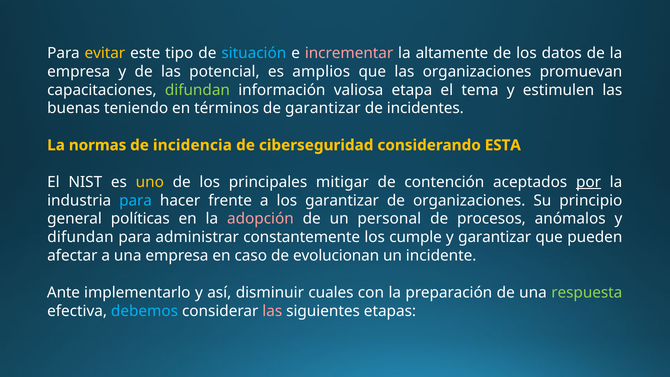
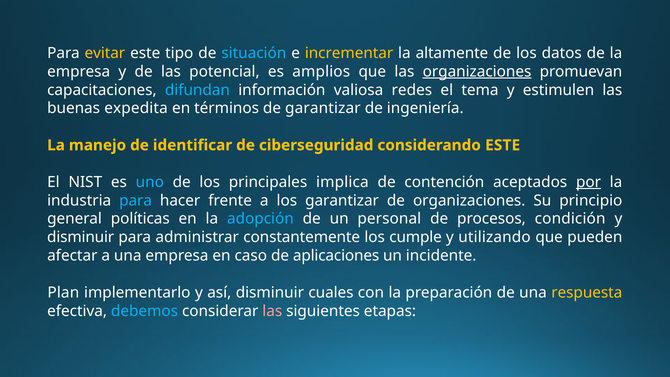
incrementar colour: pink -> yellow (349, 53)
organizaciones underline: none -> present (477, 71)
difundan colour: light green -> light blue (197, 90)
etapa: etapa -> redes (412, 90)
teniendo: teniendo -> expedita (136, 108)
incidentes: incidentes -> ingeniería (425, 108)
normas: normas -> manejo (98, 145)
incidencia: incidencia -> identificar (193, 145)
considerando ESTA: ESTA -> ESTE (503, 145)
uno colour: yellow -> light blue (150, 182)
mitigar: mitigar -> implica (342, 182)
adopción colour: pink -> light blue (260, 219)
anómalos: anómalos -> condición (570, 219)
difundan: difundan -> disminuir (81, 237)
y garantizar: garantizar -> utilizando (495, 237)
evolucionan: evolucionan -> aplicaciones (336, 256)
Ante: Ante -> Plan (63, 293)
respuesta colour: light green -> yellow (587, 293)
